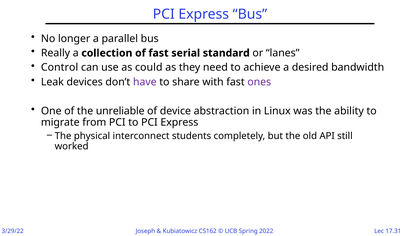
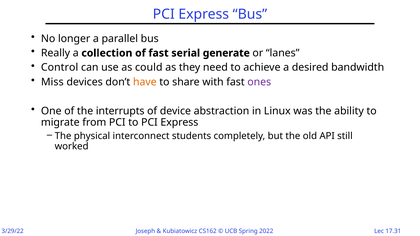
standard: standard -> generate (226, 53)
Leak: Leak -> Miss (52, 82)
have colour: purple -> orange (145, 82)
unreliable: unreliable -> interrupts (120, 111)
